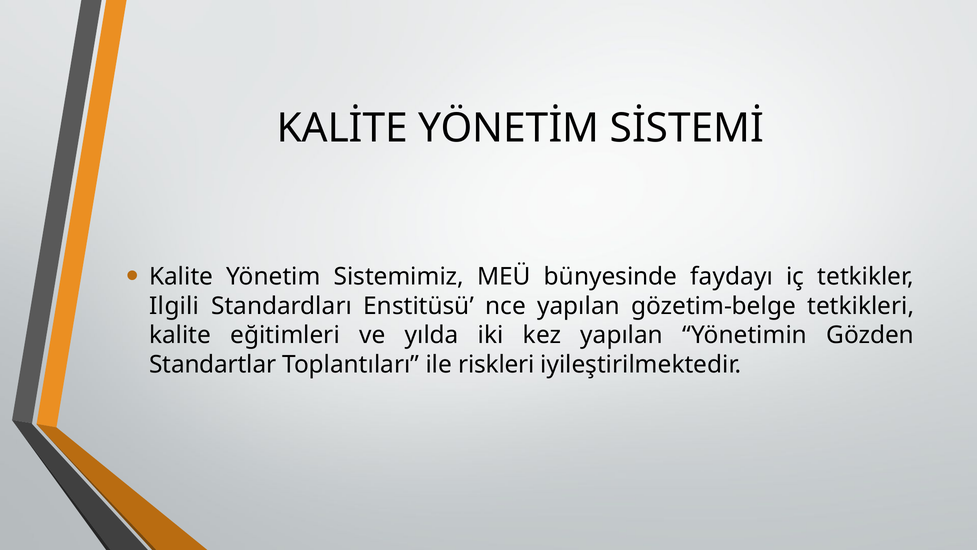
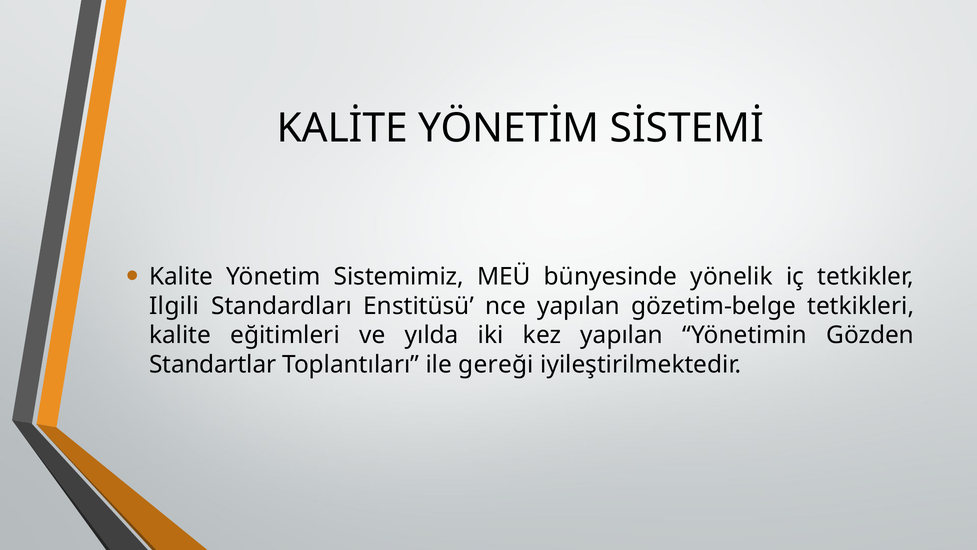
faydayı: faydayı -> yönelik (732, 276)
riskleri: riskleri -> gereği (496, 364)
